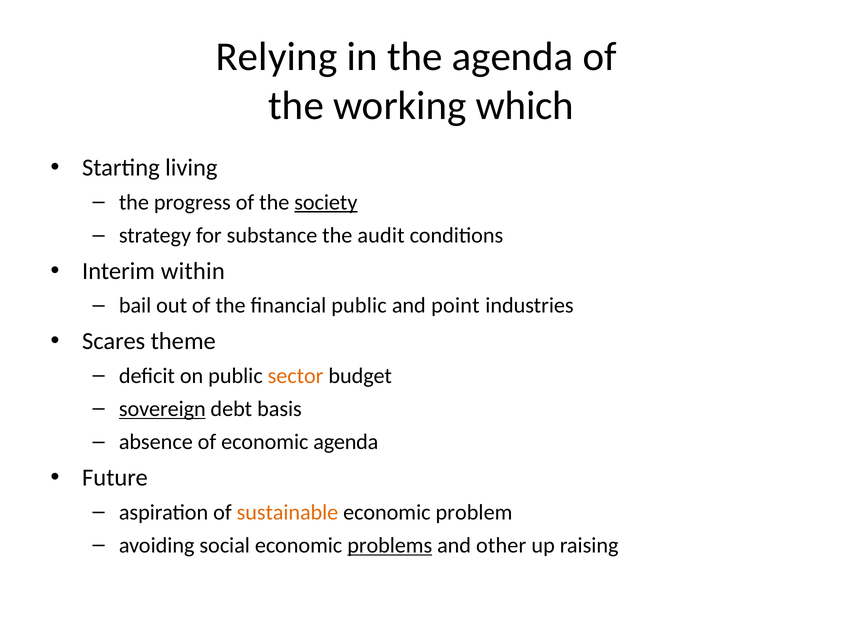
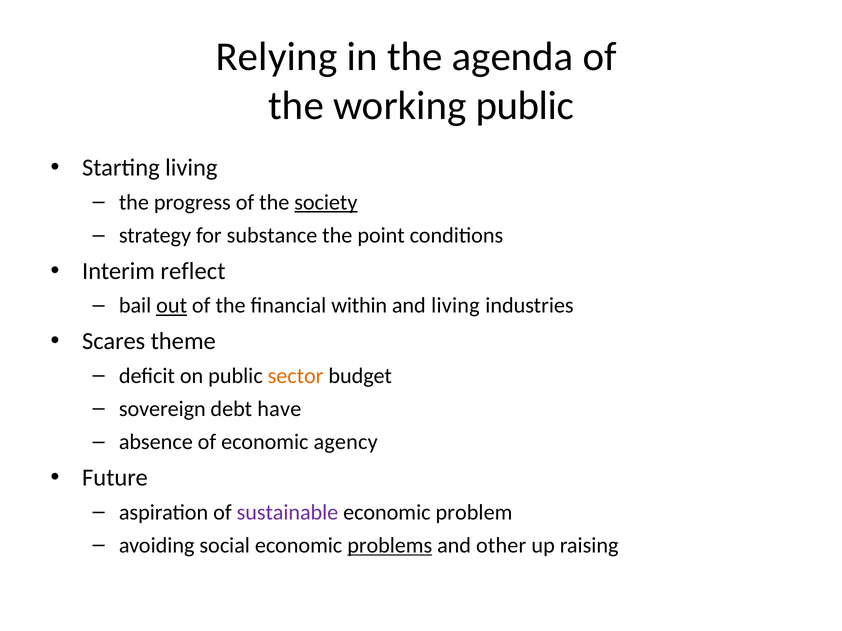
working which: which -> public (525, 106)
audit: audit -> point (381, 236)
within: within -> reflect (193, 271)
out underline: none -> present (172, 306)
financial public: public -> within (359, 306)
and point: point -> living (455, 306)
sovereign underline: present -> none (162, 409)
basis: basis -> have (279, 409)
economic agenda: agenda -> agency (346, 442)
sustainable colour: orange -> purple (287, 513)
